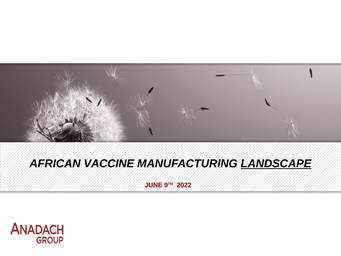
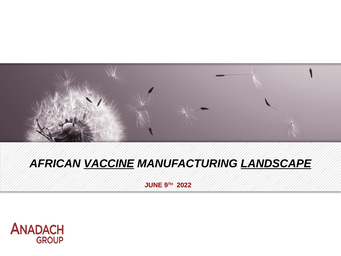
VACCINE underline: none -> present (109, 164)
